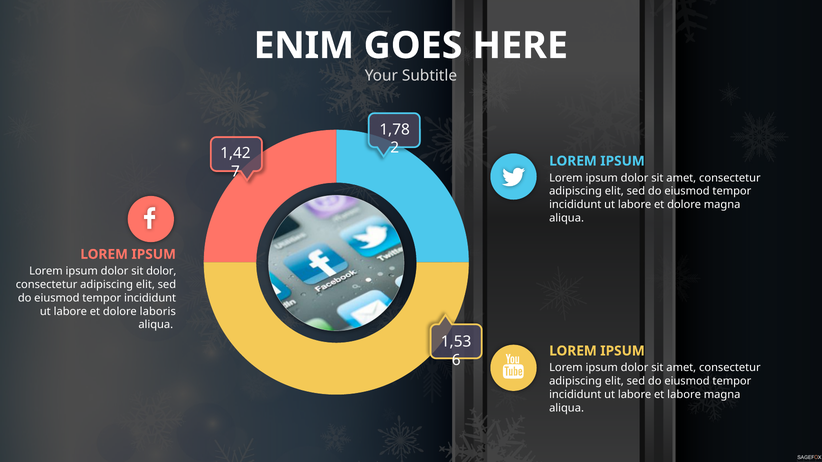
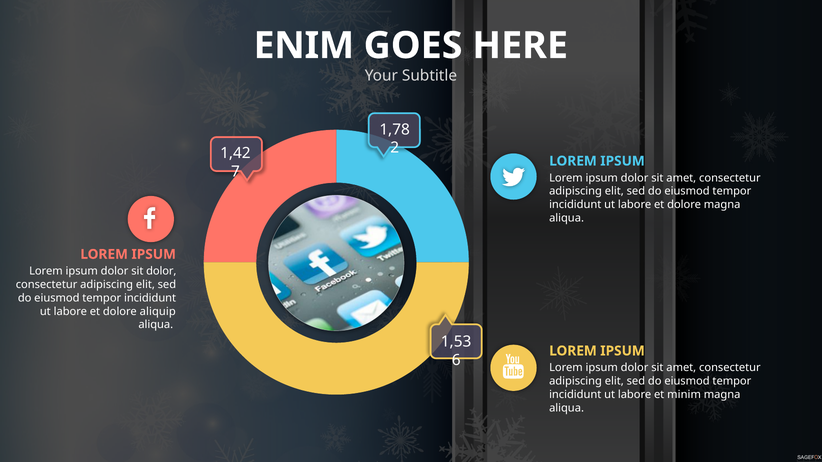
laboris: laboris -> aliquip (158, 312)
et labore: labore -> minim (684, 395)
